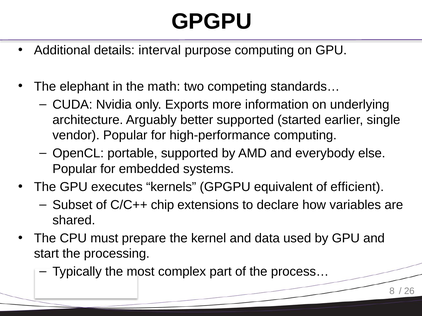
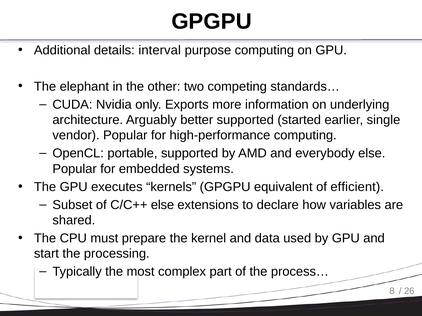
math: math -> other (164, 87)
C/C++ chip: chip -> else (162, 205)
